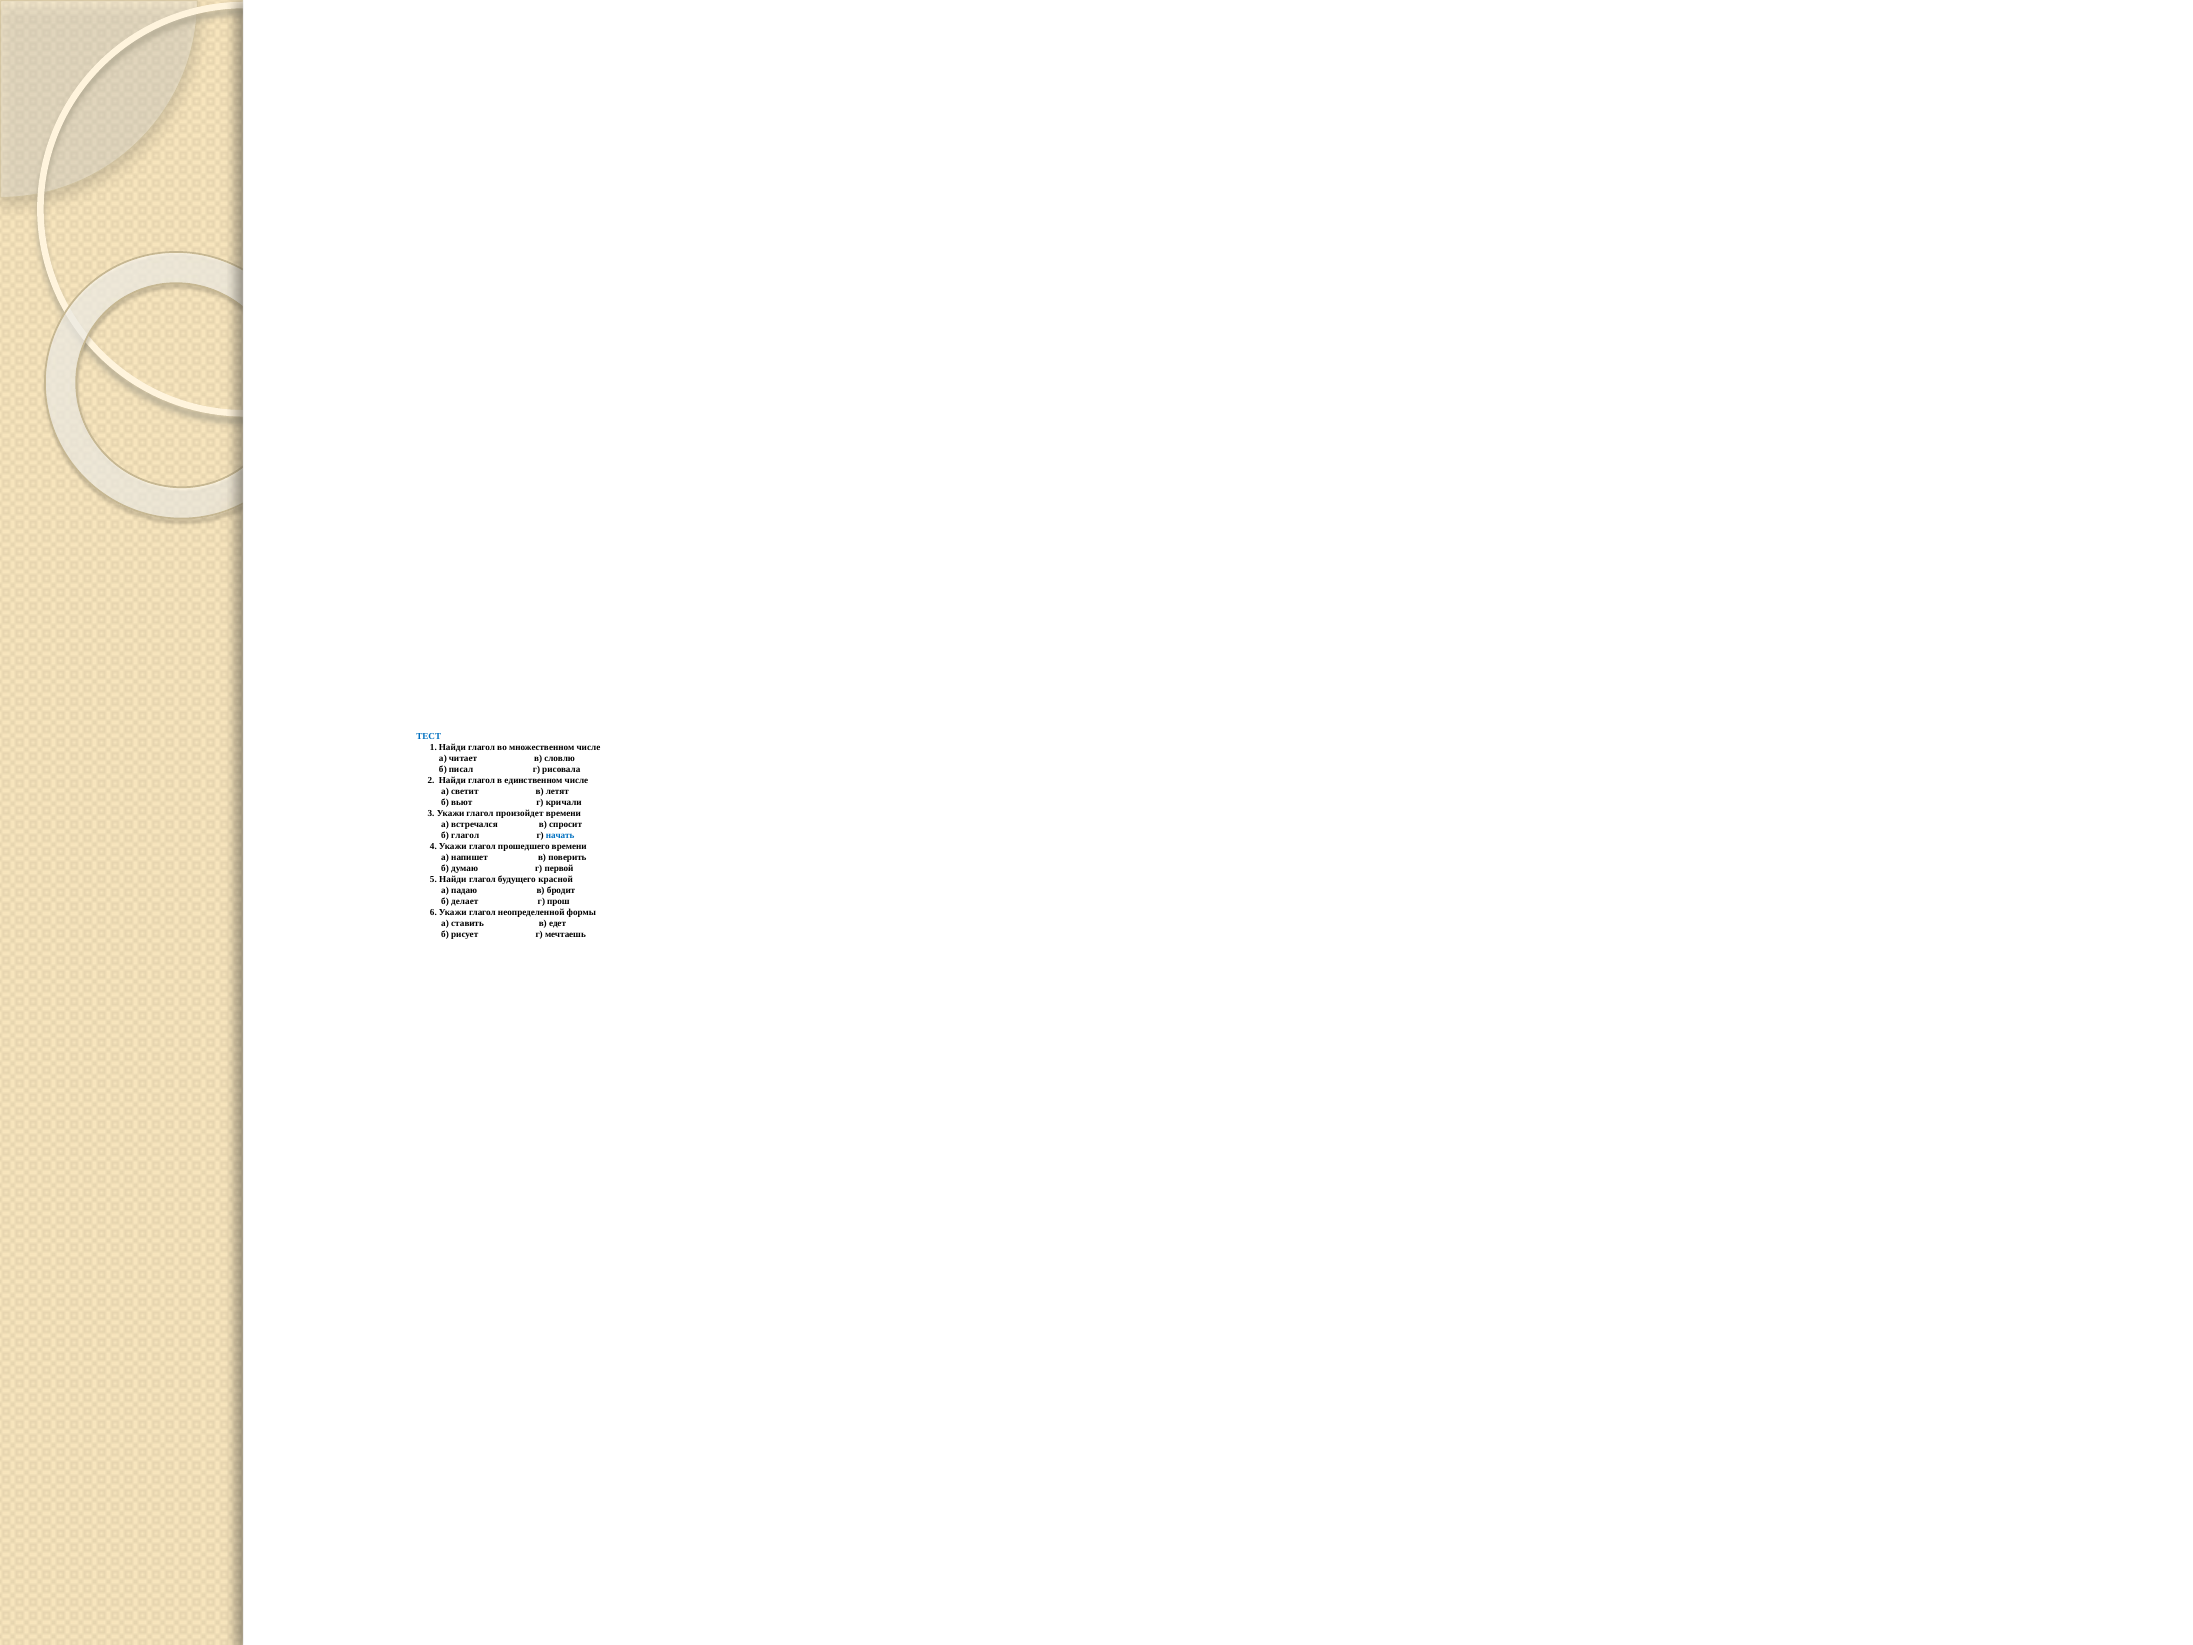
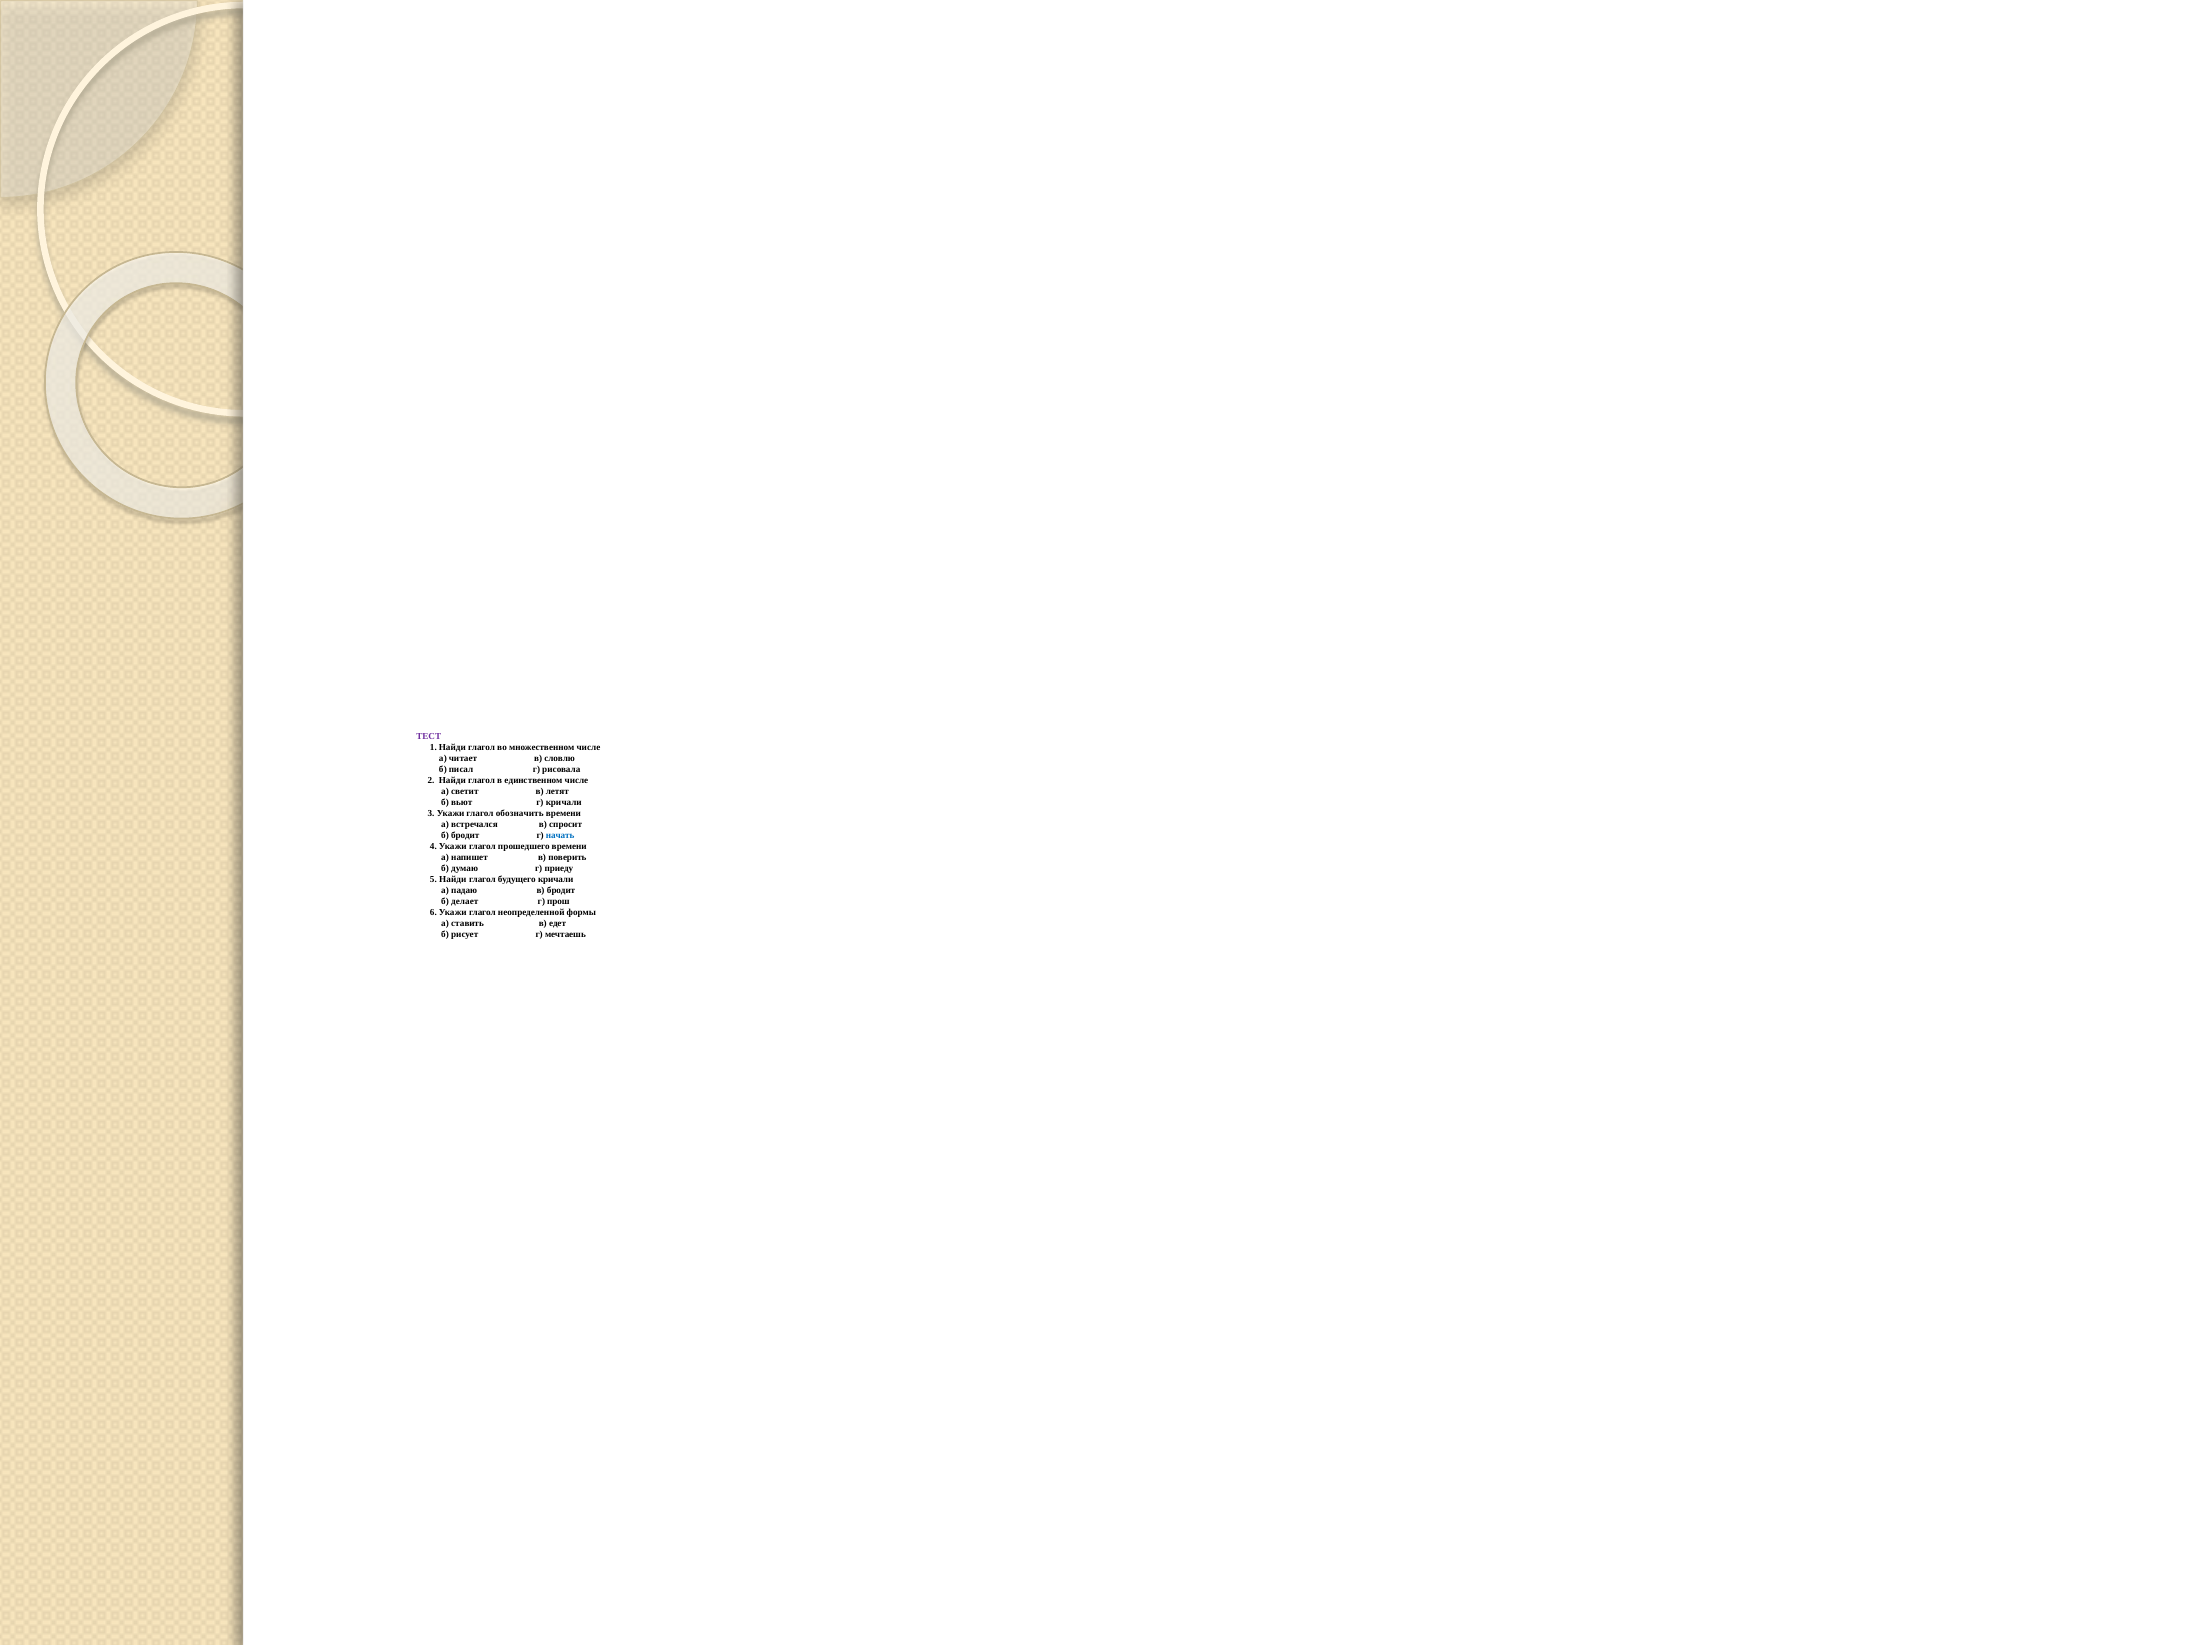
ТЕСТ colour: blue -> purple (429, 737)
произойдет: произойдет -> обозначить (520, 813)
б глагол: глагол -> бродит (465, 835)
первой: первой -> приеду (559, 868)
будущего красной: красной -> кричали (556, 879)
